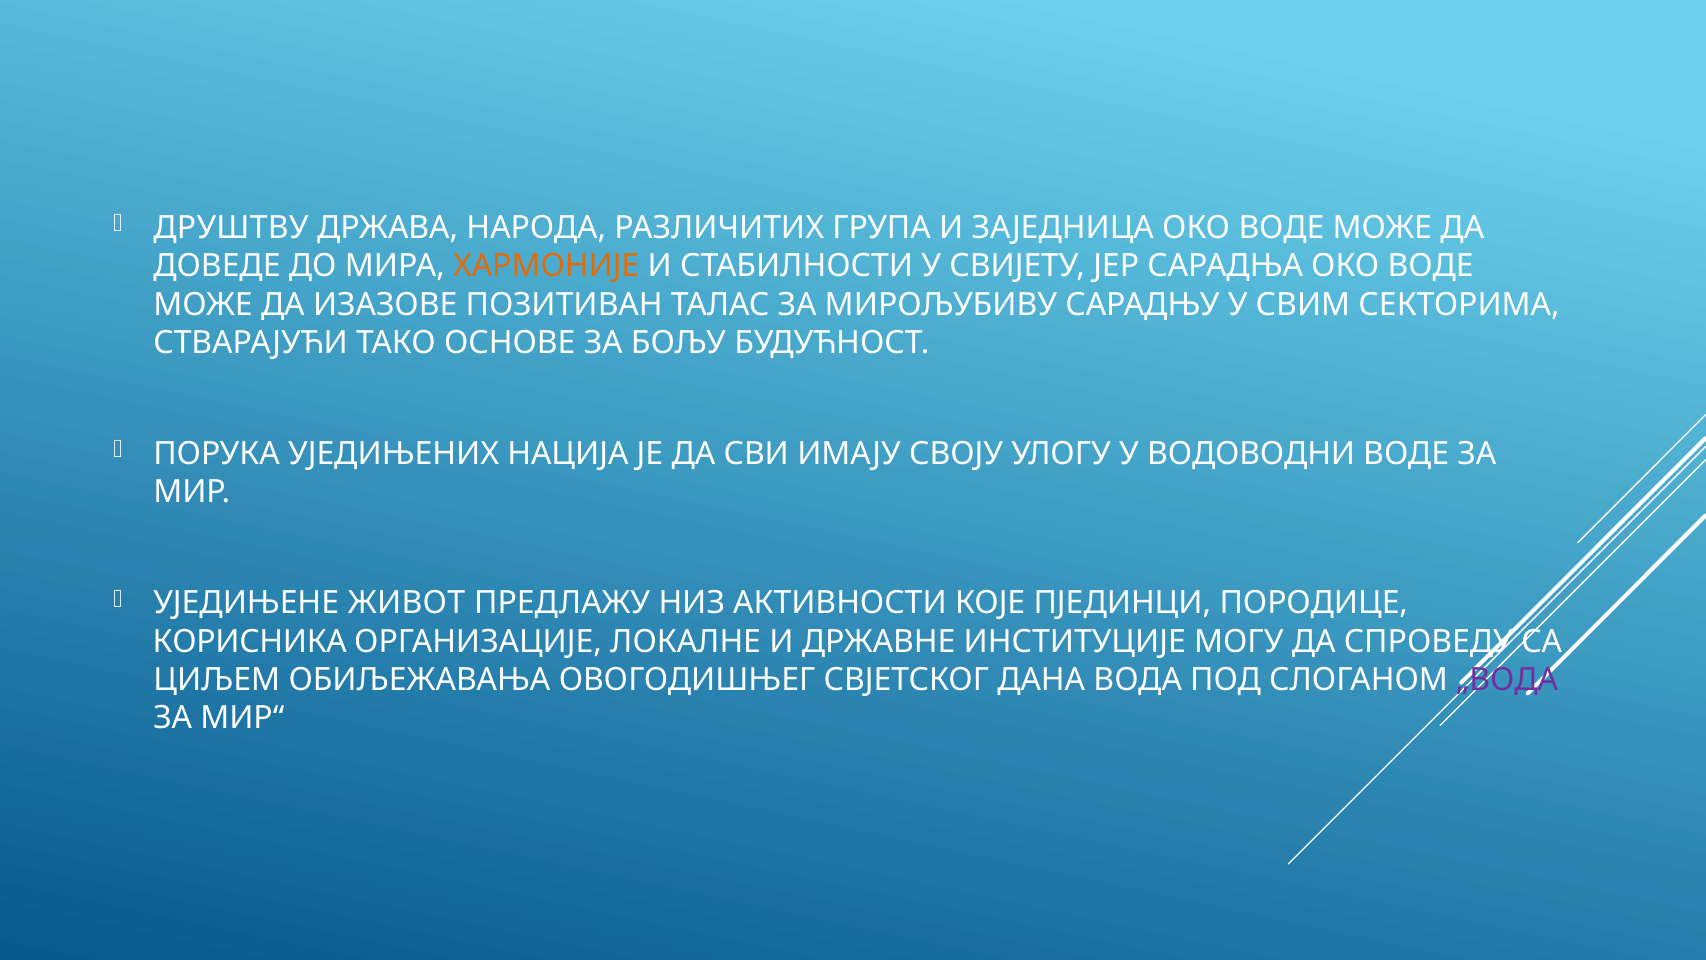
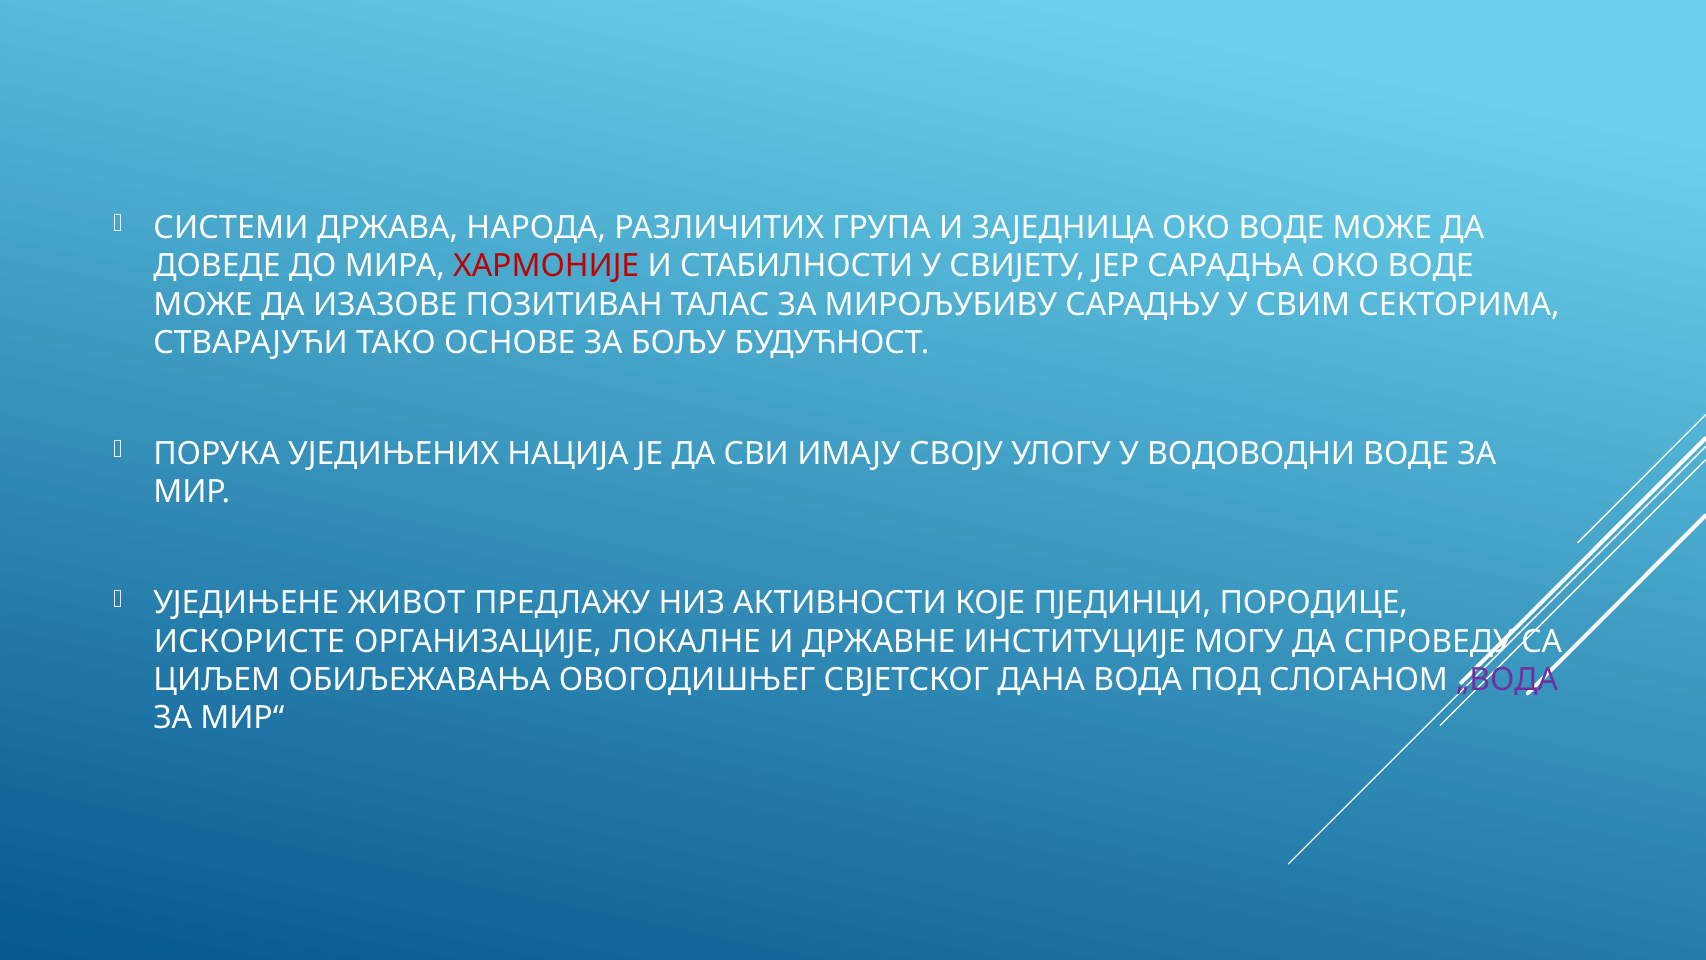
ДРУШТВУ: ДРУШТВУ -> СИСТЕМИ (231, 228)
ХАРМОНИЈЕ colour: orange -> red (546, 266)
КОРИСНИКА: КОРИСНИКА -> ИСКОРИСТЕ (249, 641)
